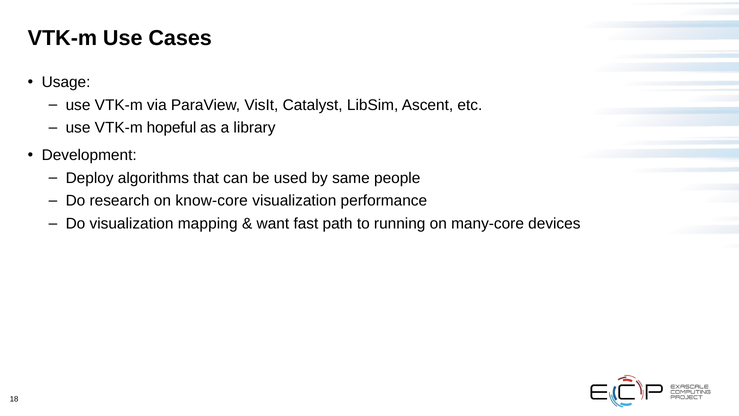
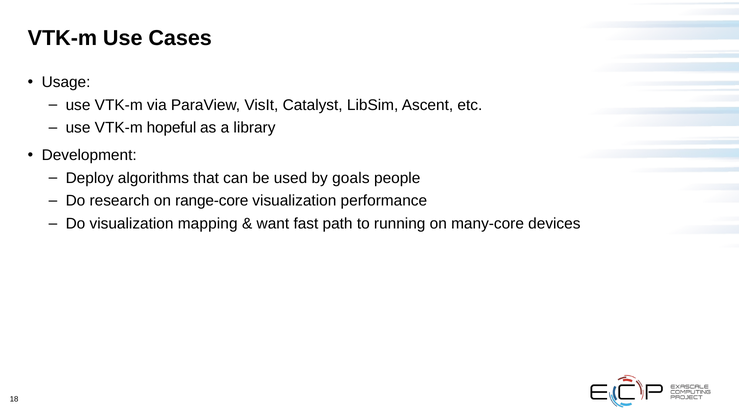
same: same -> goals (351, 178)
know-core: know-core -> range-core (212, 201)
